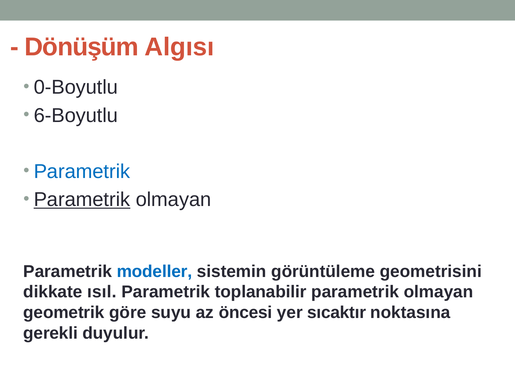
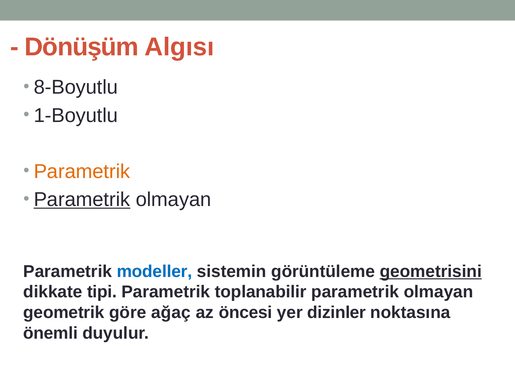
0-Boyutlu: 0-Boyutlu -> 8-Boyutlu (76, 87)
6-Boyutlu: 6-Boyutlu -> 1-Boyutlu (76, 116)
Parametrik colour: blue -> orange (82, 172)
geometrisini underline: none -> present (431, 272)
ısıl: ısıl -> tipi (102, 292)
suyu: suyu -> ağaç (171, 313)
sıcaktır: sıcaktır -> dizinler (337, 313)
gerekli: gerekli -> önemli (51, 333)
